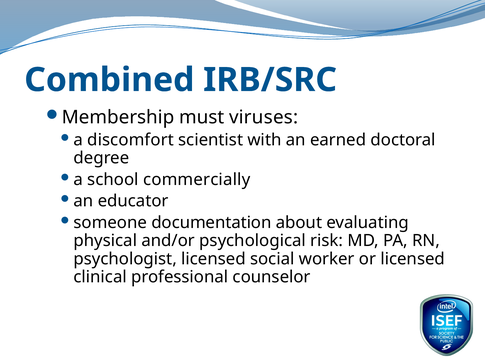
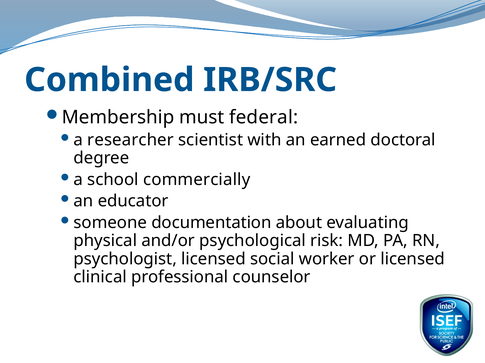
viruses: viruses -> federal (264, 118)
discomfort: discomfort -> researcher (131, 140)
